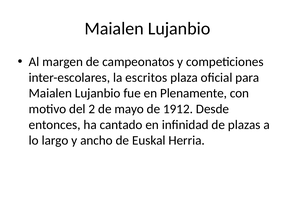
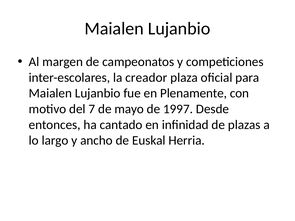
escritos: escritos -> creador (146, 78)
2: 2 -> 7 (92, 109)
1912: 1912 -> 1997 (178, 109)
